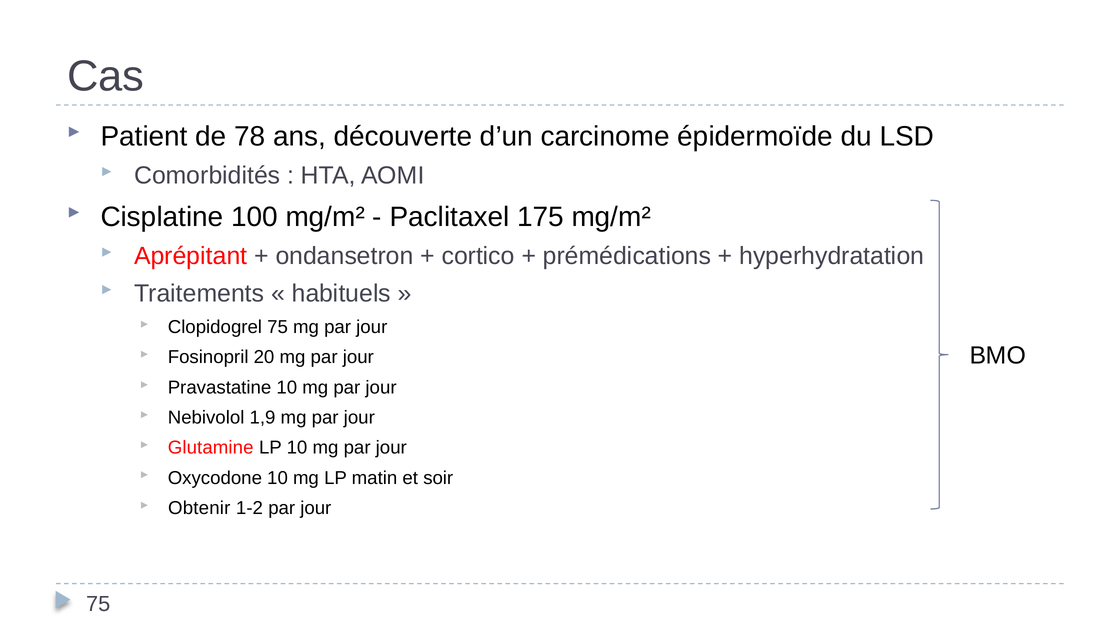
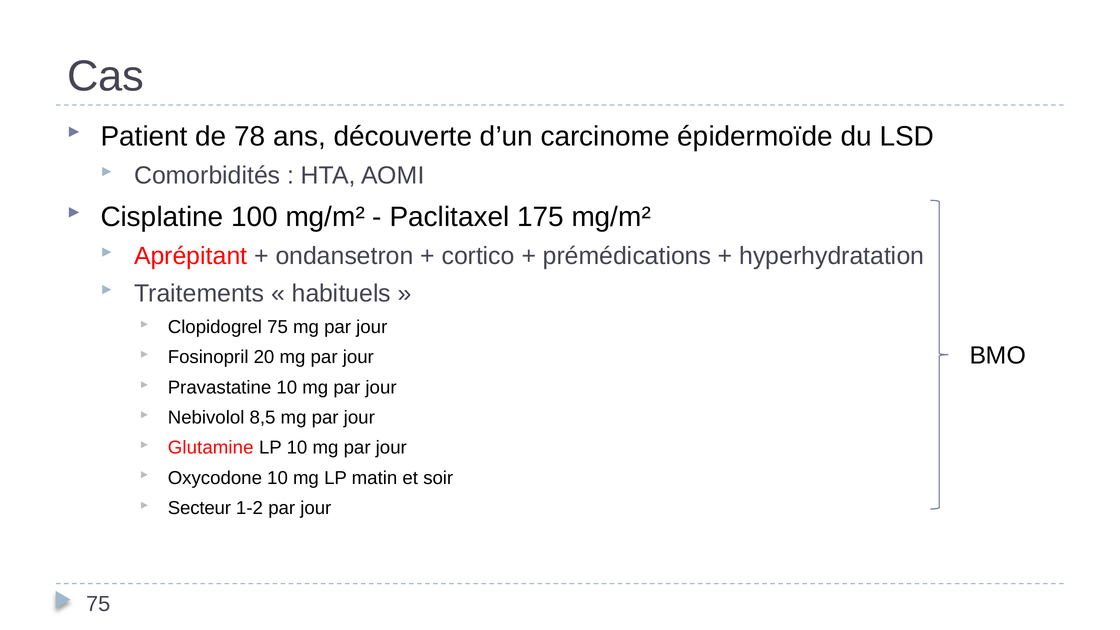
1,9: 1,9 -> 8,5 (263, 418)
Obtenir: Obtenir -> Secteur (199, 508)
